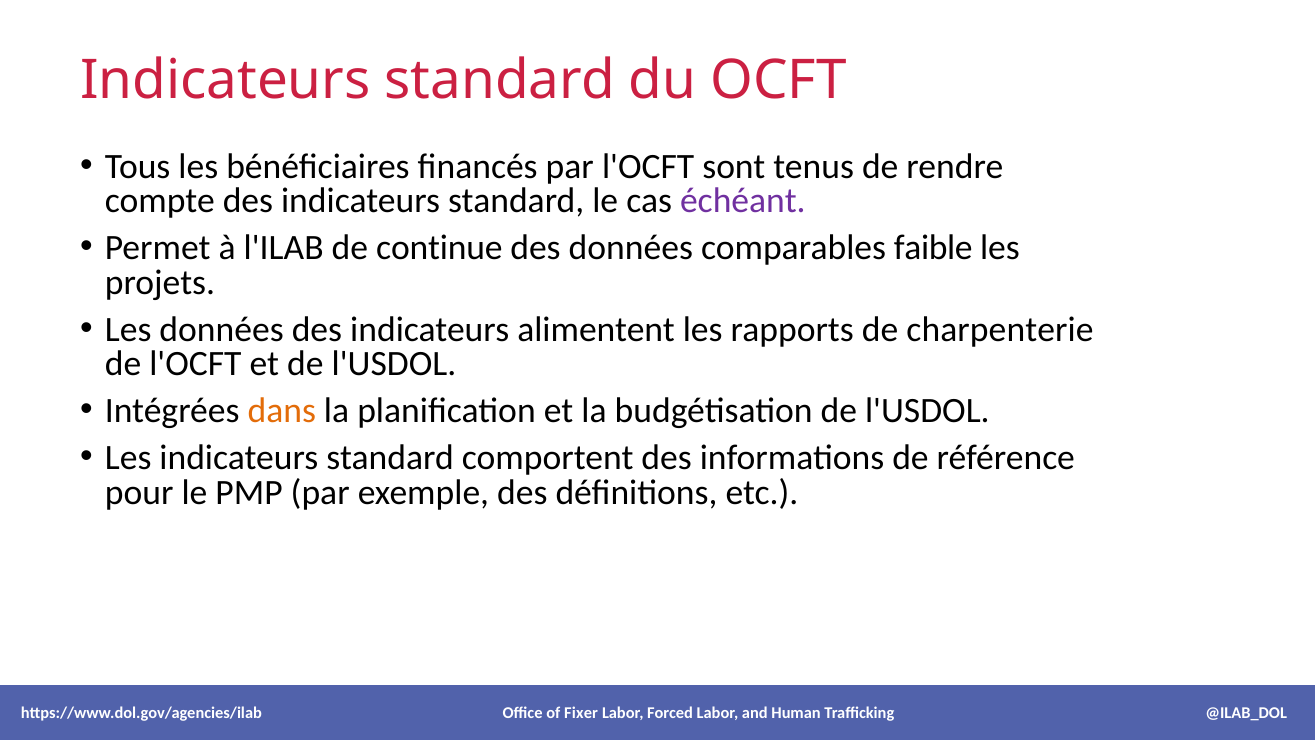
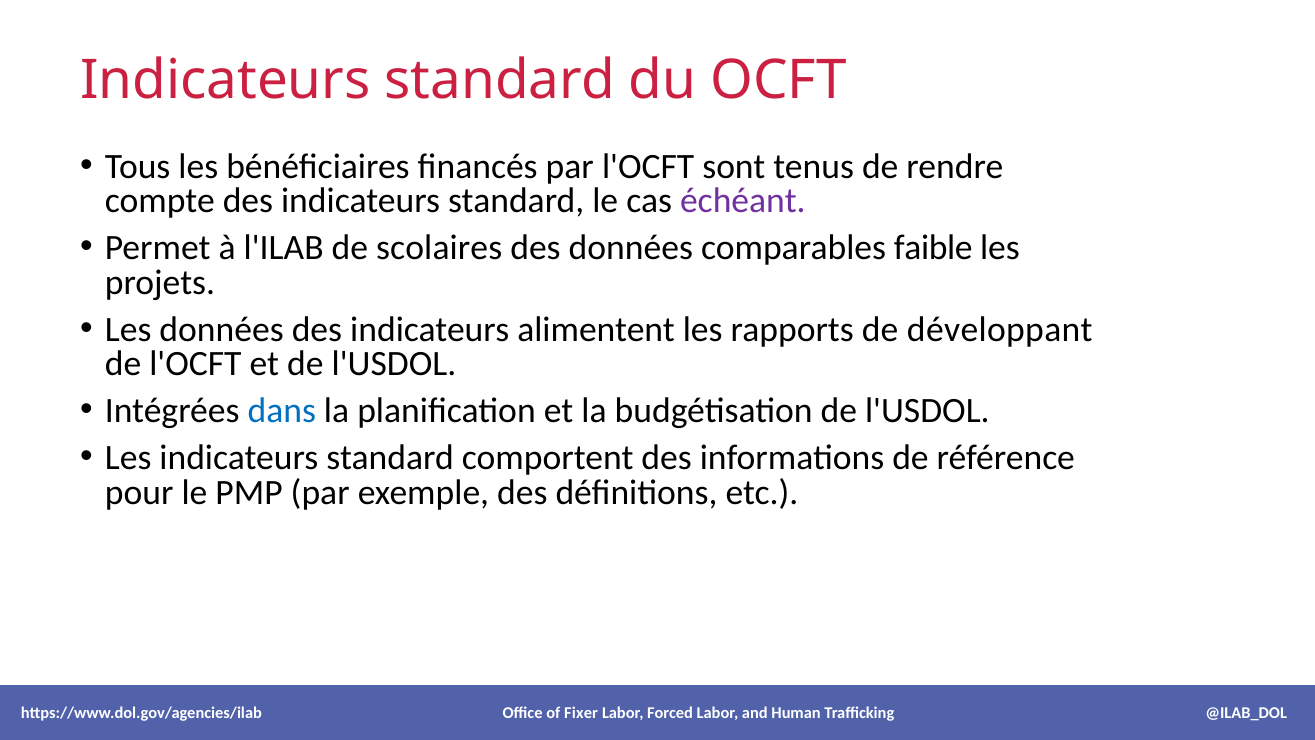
continue: continue -> scolaires (439, 248)
charpenterie: charpenterie -> développant (1000, 329)
dans colour: orange -> blue (282, 411)
